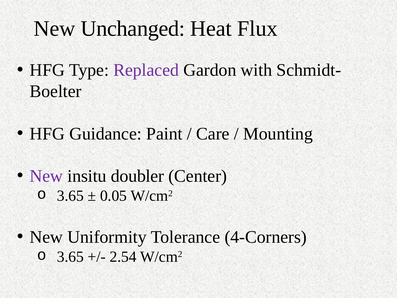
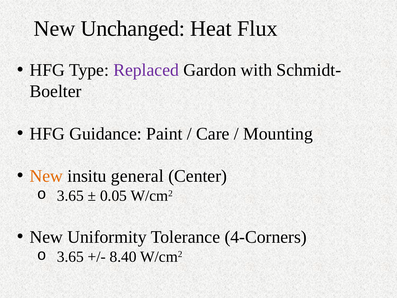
New colour: purple -> orange (46, 176)
doubler: doubler -> general (137, 176)
2.54: 2.54 -> 8.40 (123, 257)
